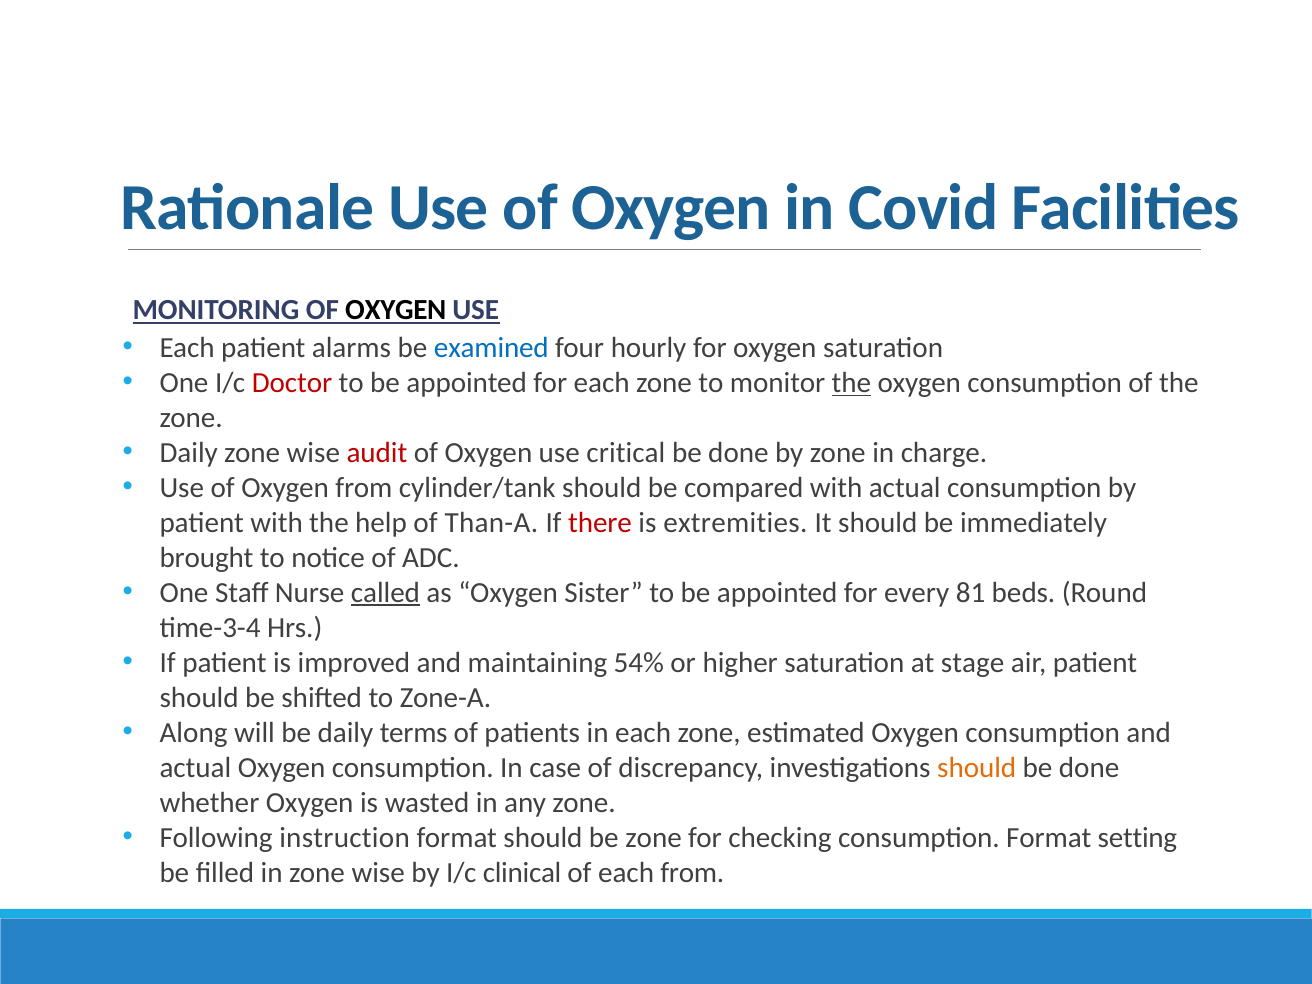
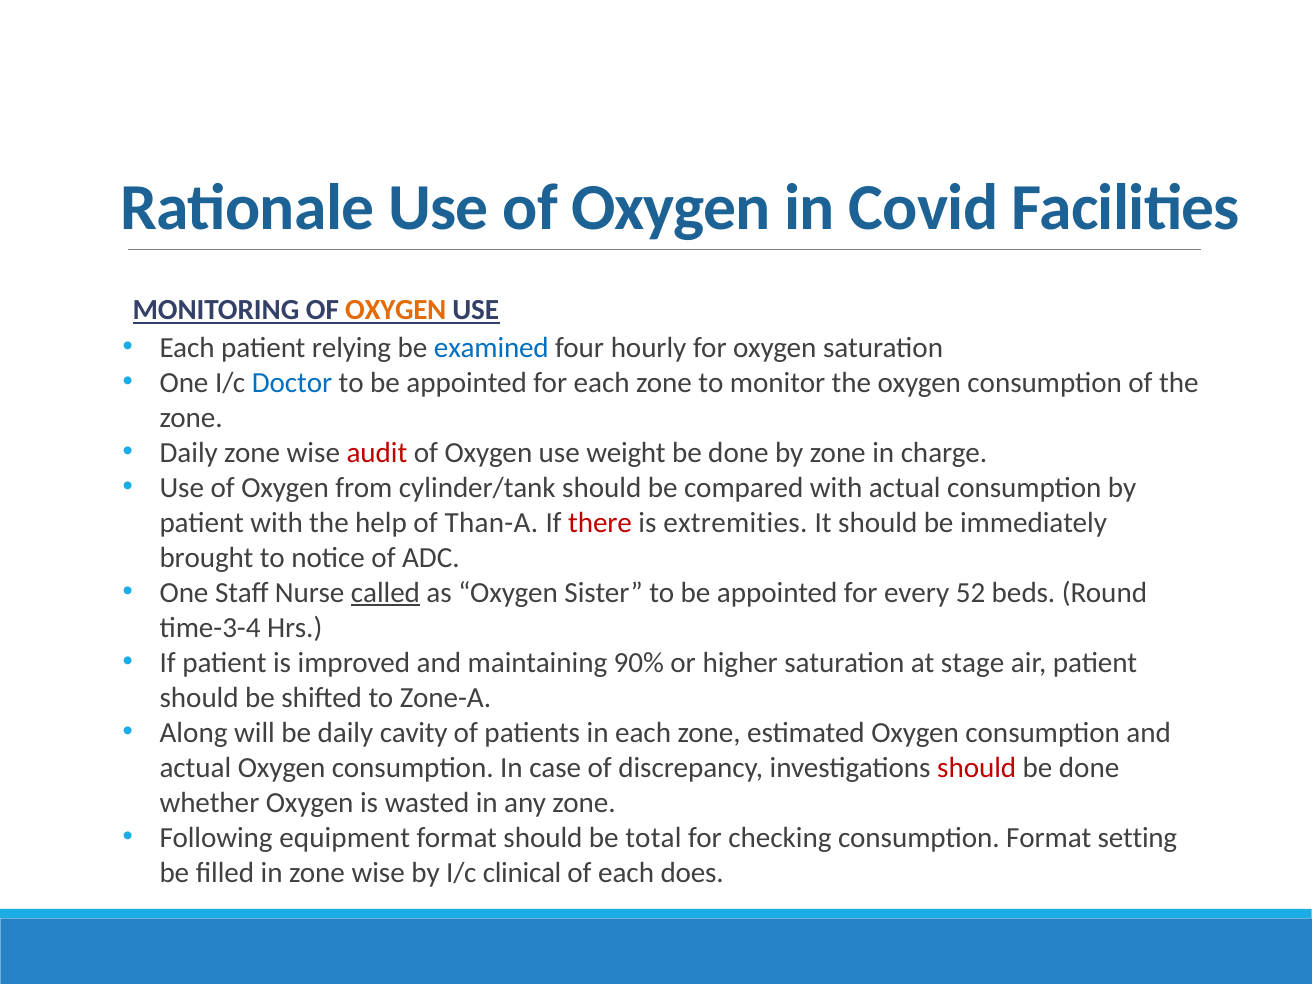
OXYGEN colour: black -> orange (396, 310)
alarms: alarms -> relying (352, 348)
Doctor colour: red -> blue (292, 383)
the underline: present -> none (851, 383)
critical: critical -> weight (626, 453)
81: 81 -> 52 (971, 593)
54%: 54% -> 90% (639, 663)
terms: terms -> cavity (414, 733)
should colour: orange -> red (977, 768)
instruction: instruction -> equipment (345, 838)
be zone: zone -> total (653, 838)
each from: from -> does (692, 873)
